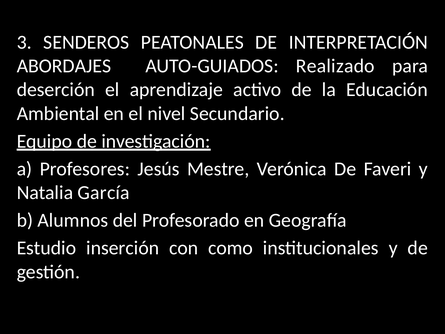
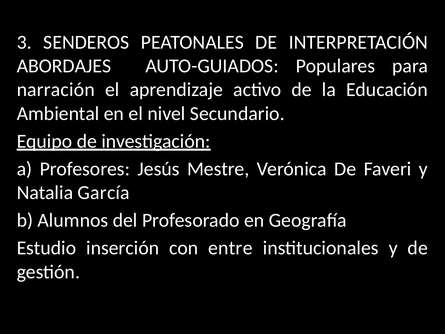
Realizado: Realizado -> Populares (335, 66)
deserción: deserción -> narración (56, 90)
como: como -> entre (230, 248)
